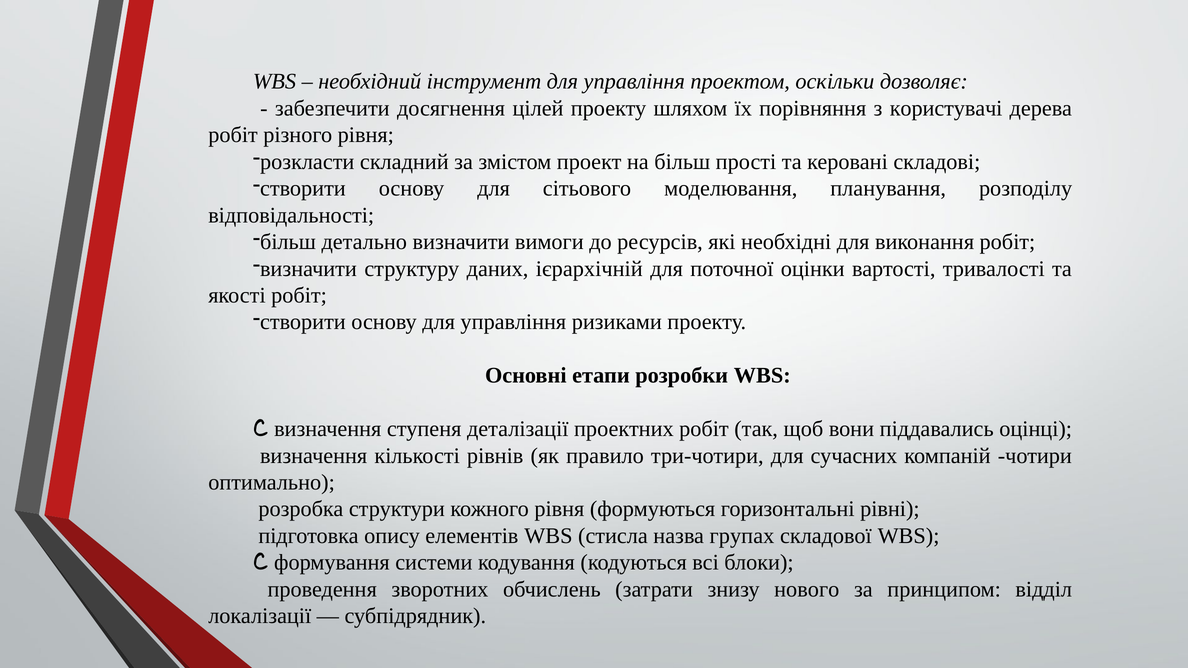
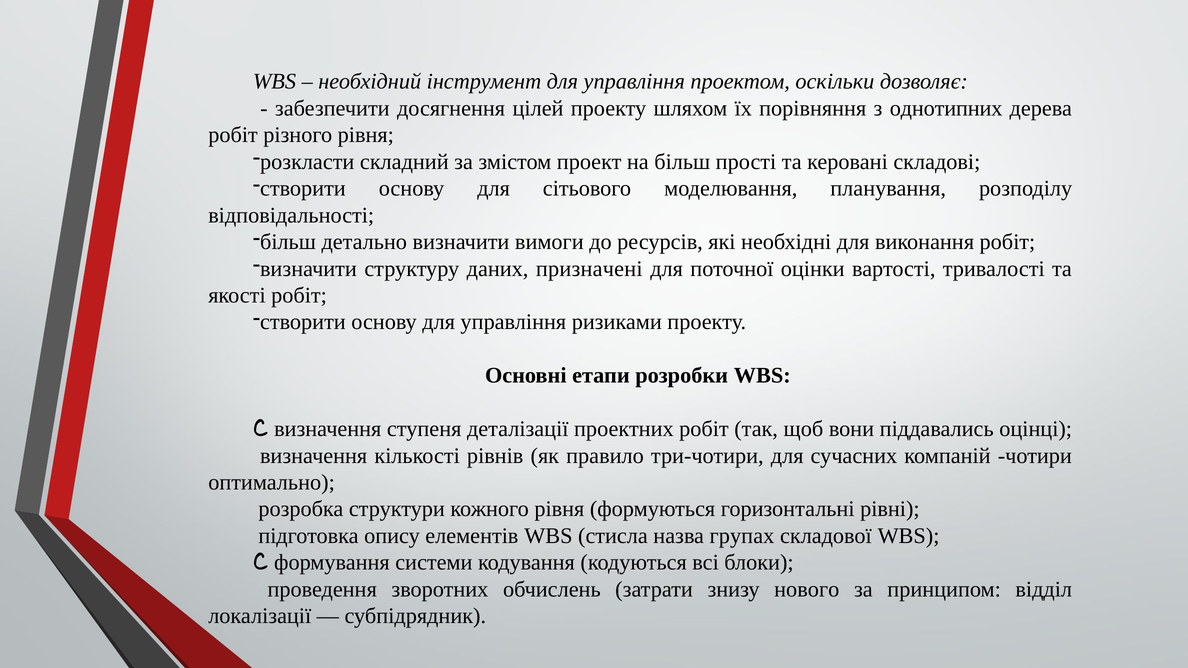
користувачі: користувачі -> однотипних (946, 108)
ієрархічній: ієрархічній -> призначені (589, 269)
